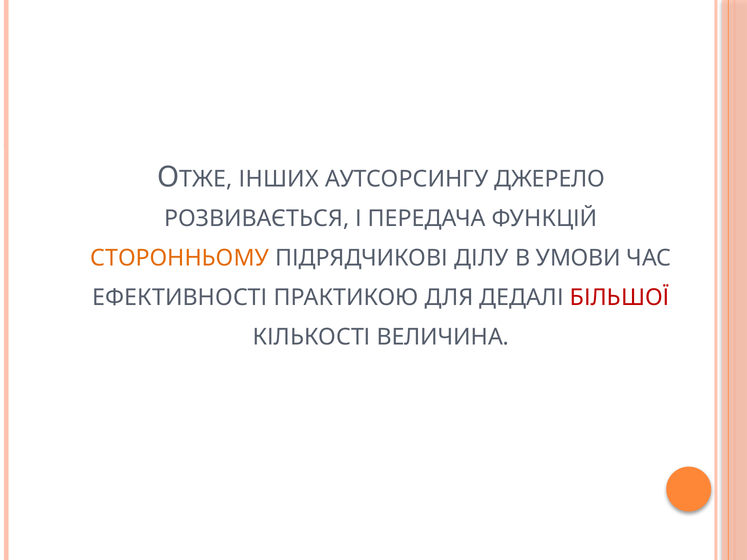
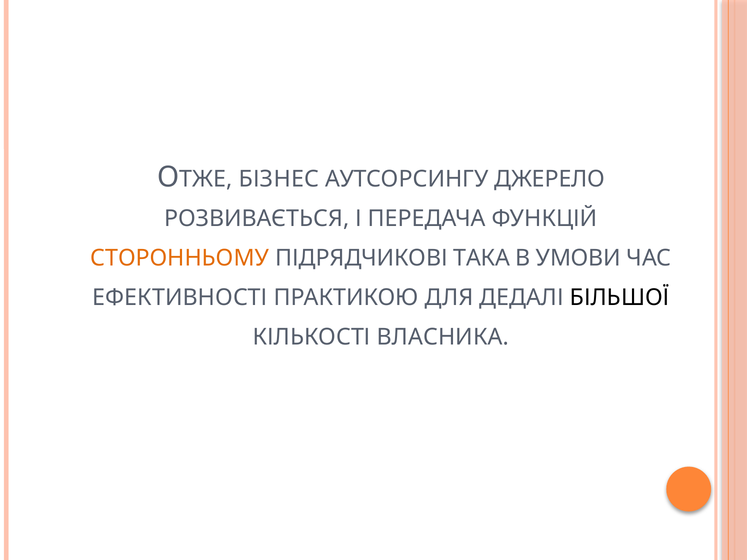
ІНШИХ: ІНШИХ -> БІЗНЕС (279, 179)
ДІЛУ: ДІЛУ -> ТАКА (482, 258)
БІЛЬШОЇ colour: red -> black (620, 298)
ВЕЛИЧИНА: ВЕЛИЧИНА -> ВЛАСНИКА (443, 337)
